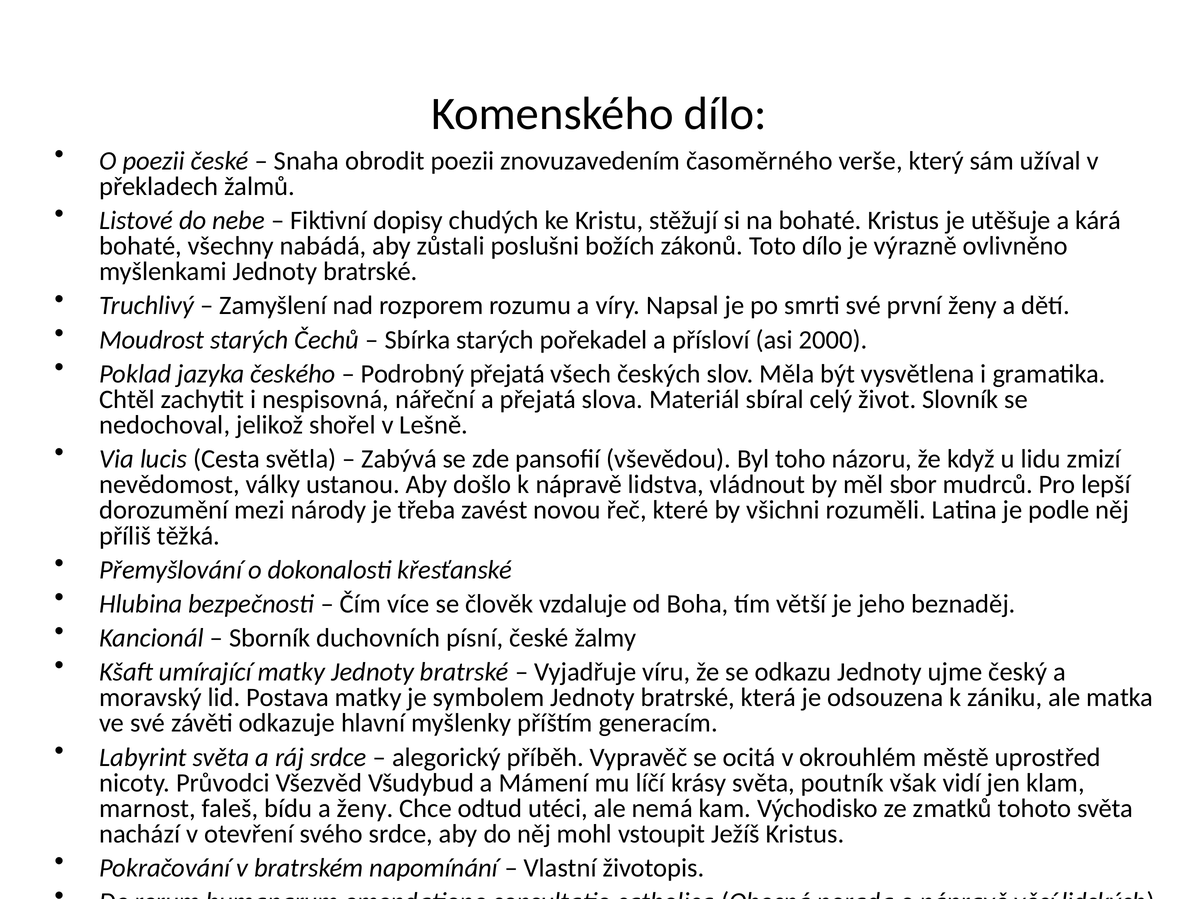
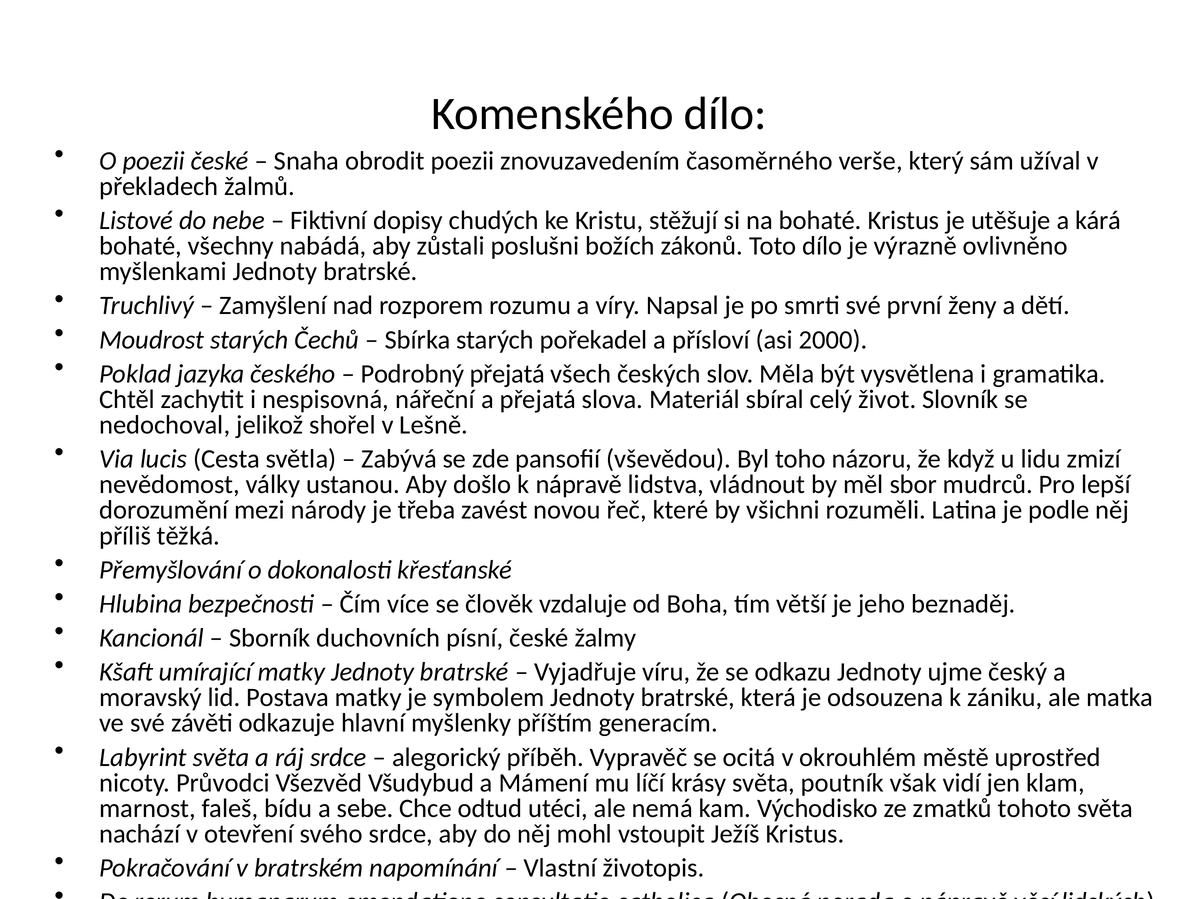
a ženy: ženy -> sebe (365, 808)
